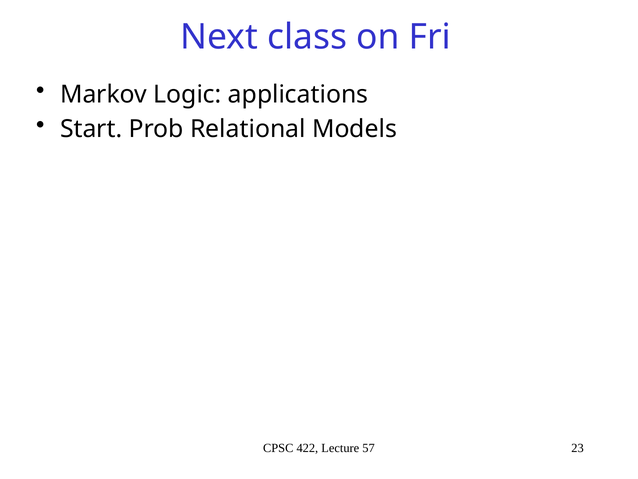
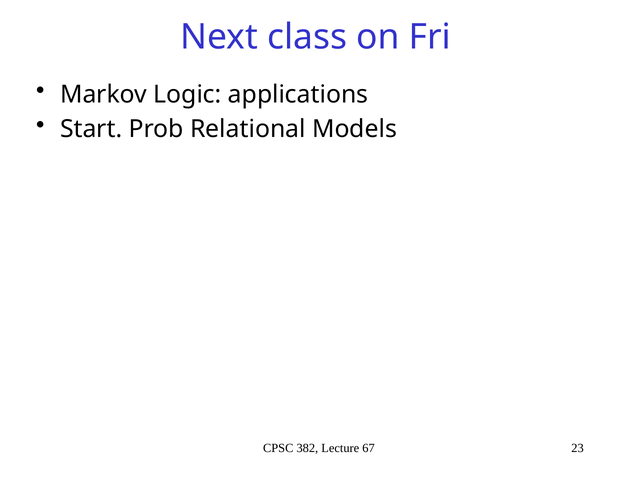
422: 422 -> 382 (307, 447)
57: 57 -> 67 (369, 447)
